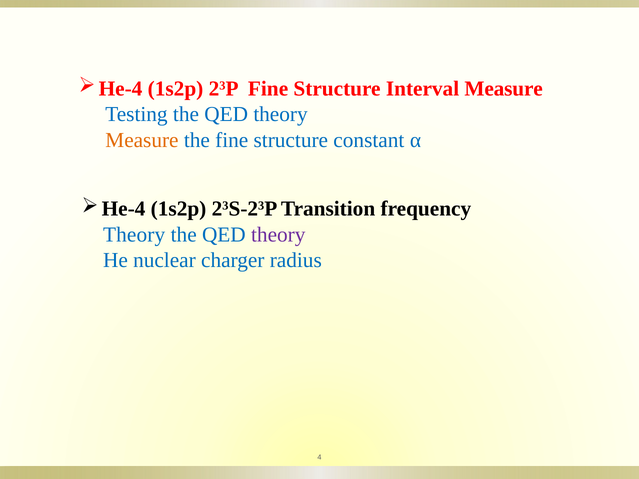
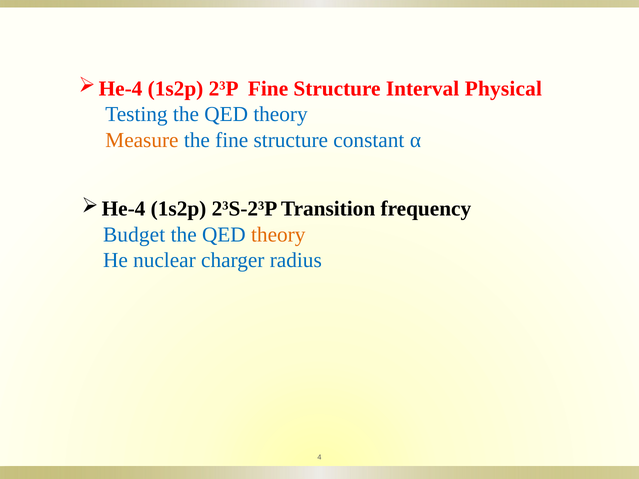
Interval Measure: Measure -> Physical (503, 89)
Theory: Theory -> Budget (134, 235)
theory colour: purple -> orange (278, 235)
